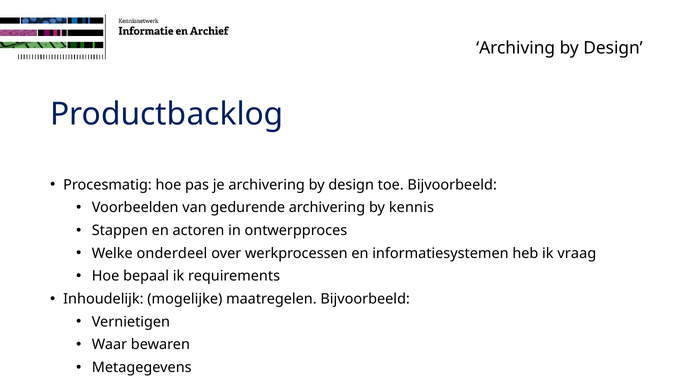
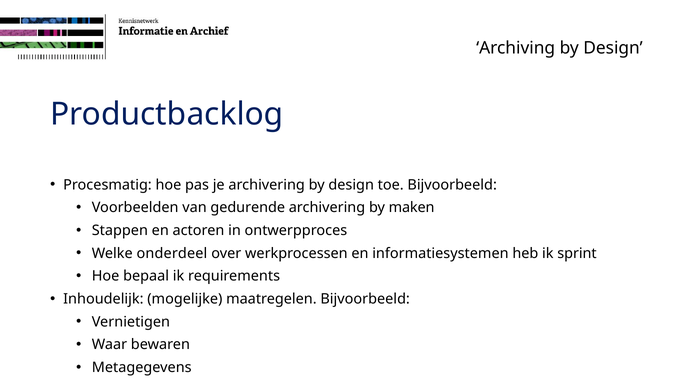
kennis: kennis -> maken (412, 208)
vraag: vraag -> sprint (577, 253)
